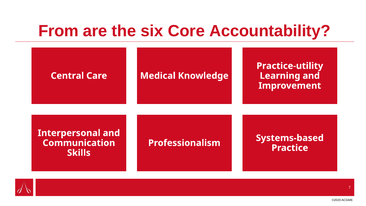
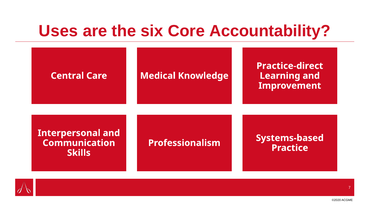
From: From -> Uses (58, 31)
Practice-utility: Practice-utility -> Practice-direct (290, 66)
